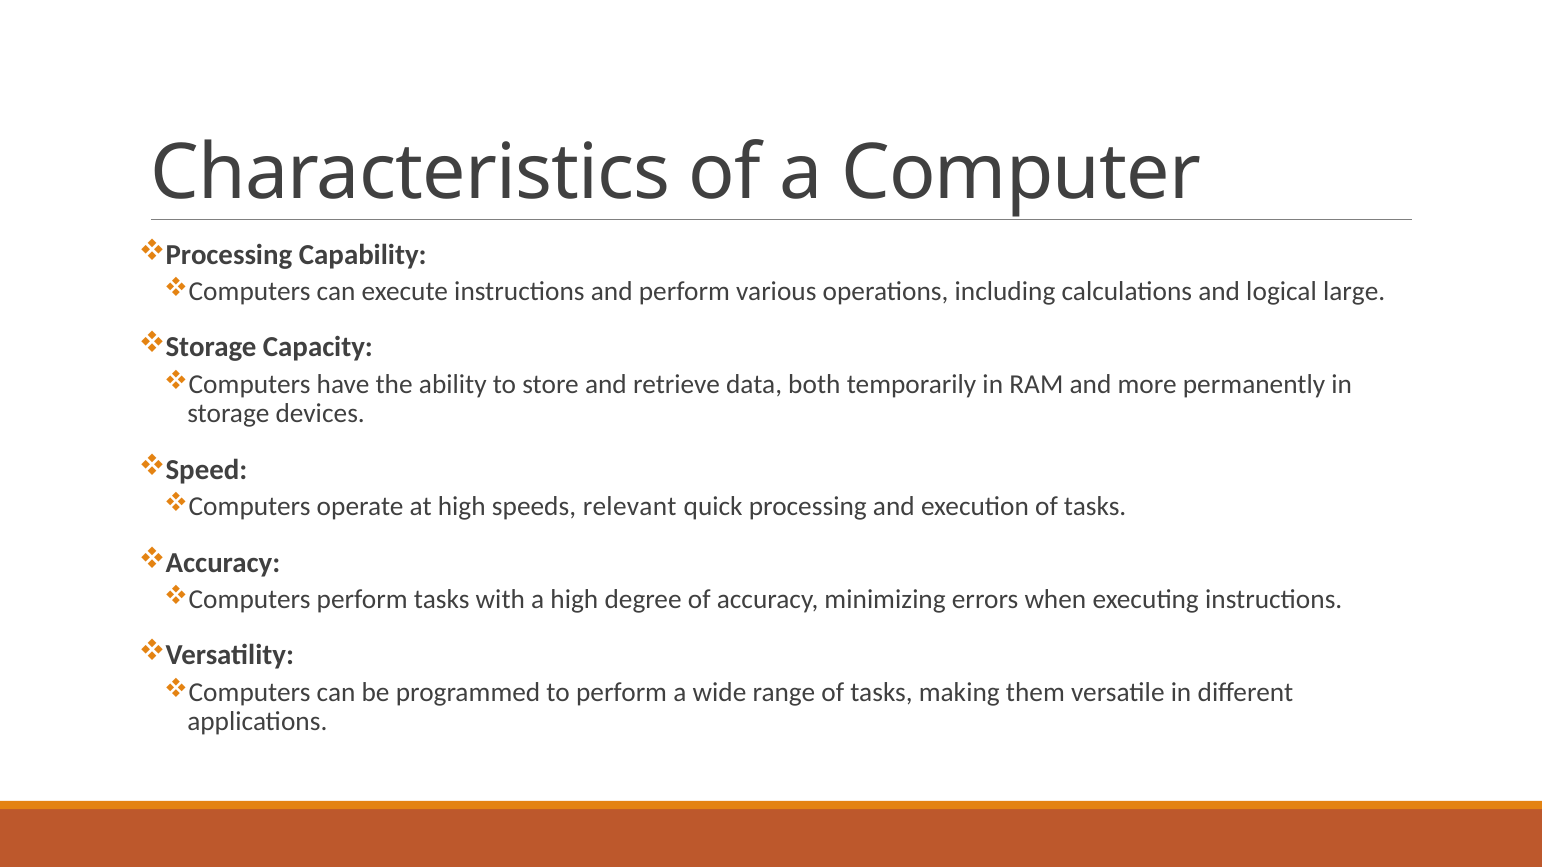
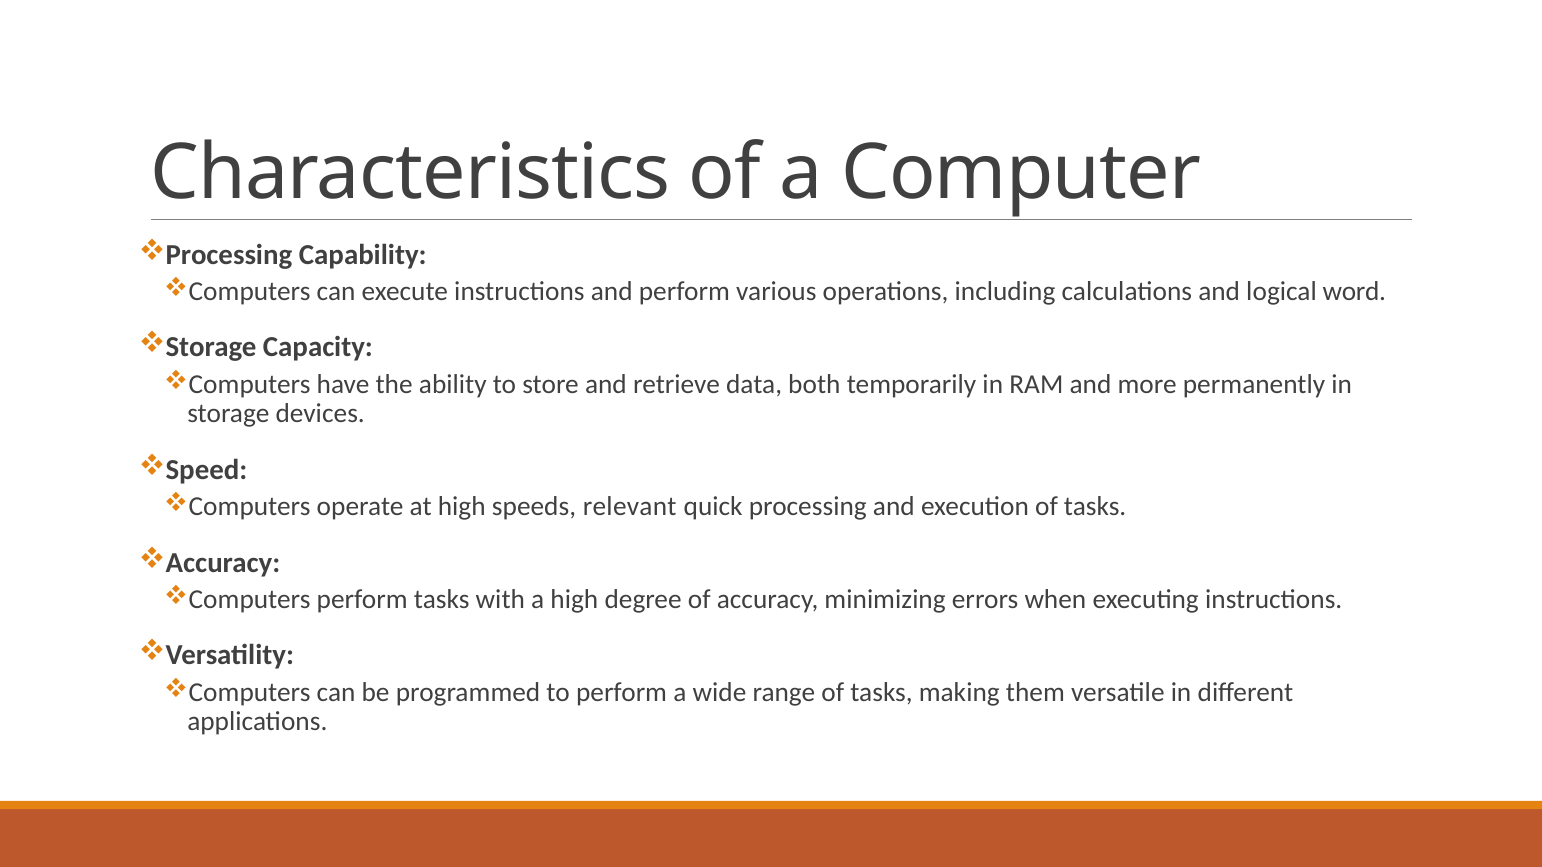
large: large -> word (1354, 291)
